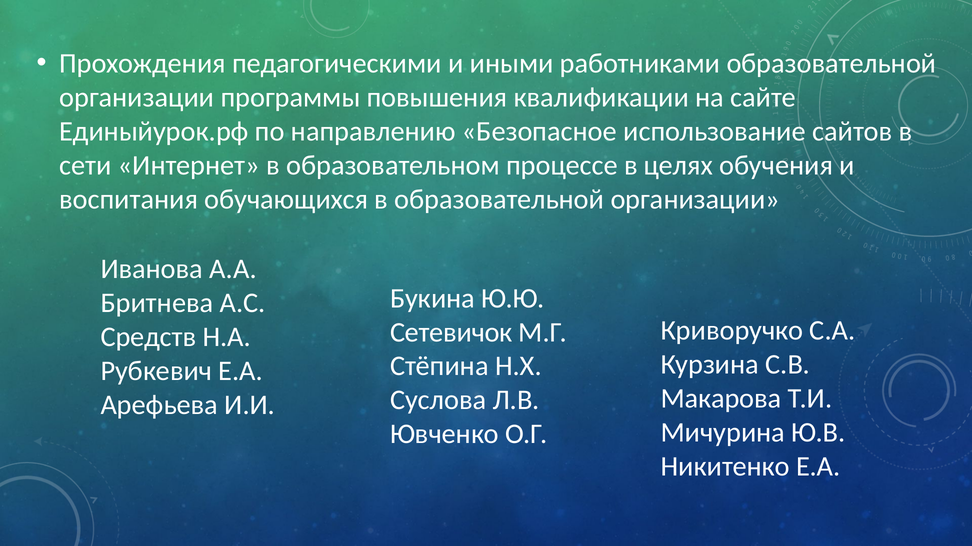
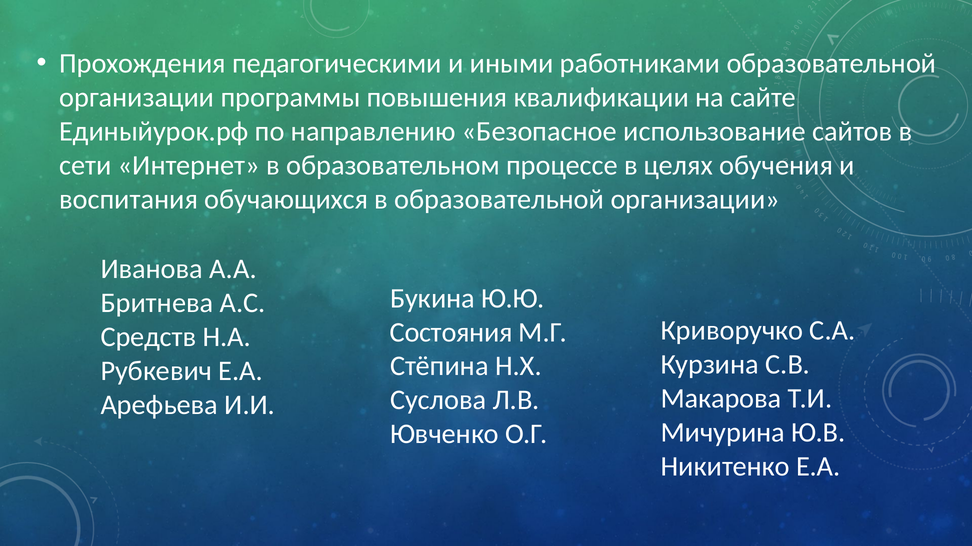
Сетевичок: Сетевичок -> Состояния (451, 333)
